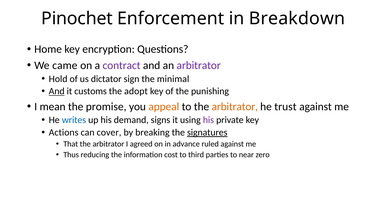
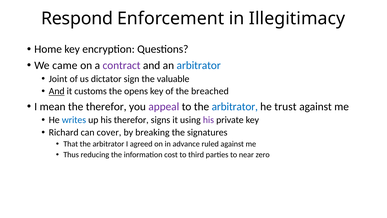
Pinochet: Pinochet -> Respond (77, 18)
Breakdown: Breakdown -> Illegitimacy (297, 18)
arbitrator colour: purple -> blue (199, 65)
Hold: Hold -> Joint (58, 79)
minimal: minimal -> valuable (173, 79)
adopt: adopt -> opens (136, 91)
punishing: punishing -> breached (210, 91)
the promise: promise -> therefor (106, 106)
appeal colour: orange -> purple (164, 106)
arbitrator colour: orange -> blue (235, 106)
his demand: demand -> therefor (131, 120)
Actions: Actions -> Richard (64, 132)
signatures underline: present -> none (207, 132)
